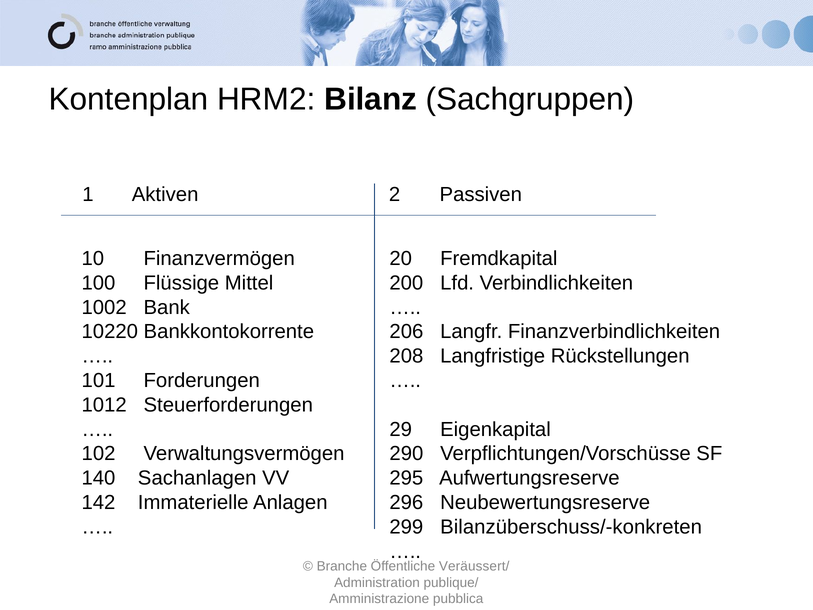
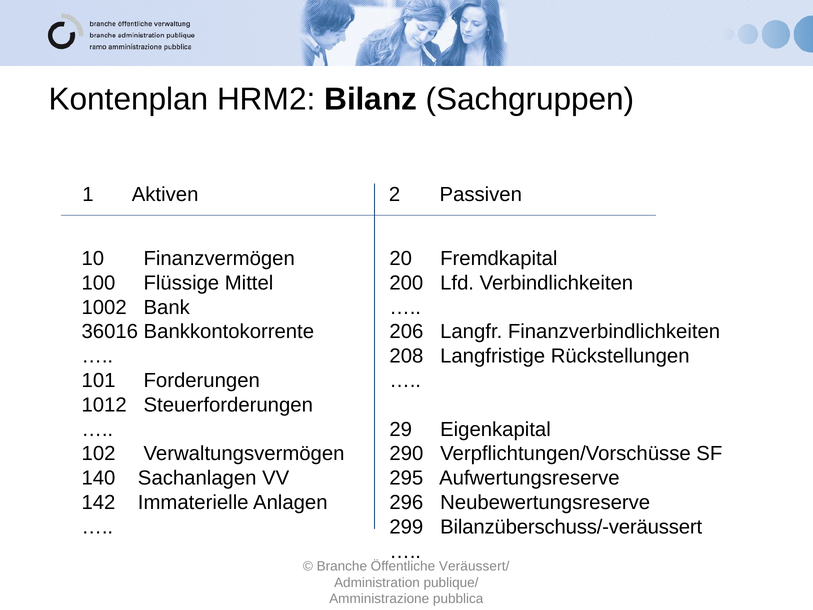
10220: 10220 -> 36016 (110, 332)
Bilanzüberschuss/-konkreten: Bilanzüberschuss/-konkreten -> Bilanzüberschuss/-veräussert (571, 527)
